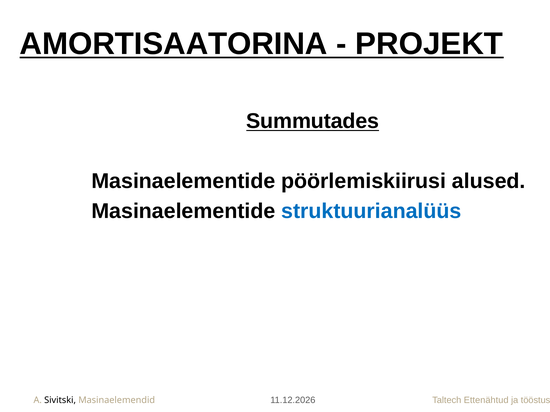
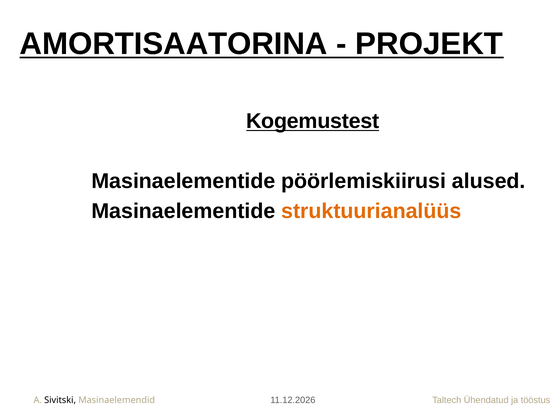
Summutades: Summutades -> Kogemustest (313, 121)
struktuurianalüüs colour: blue -> orange (371, 211)
Ettenähtud: Ettenähtud -> Ühendatud (486, 401)
